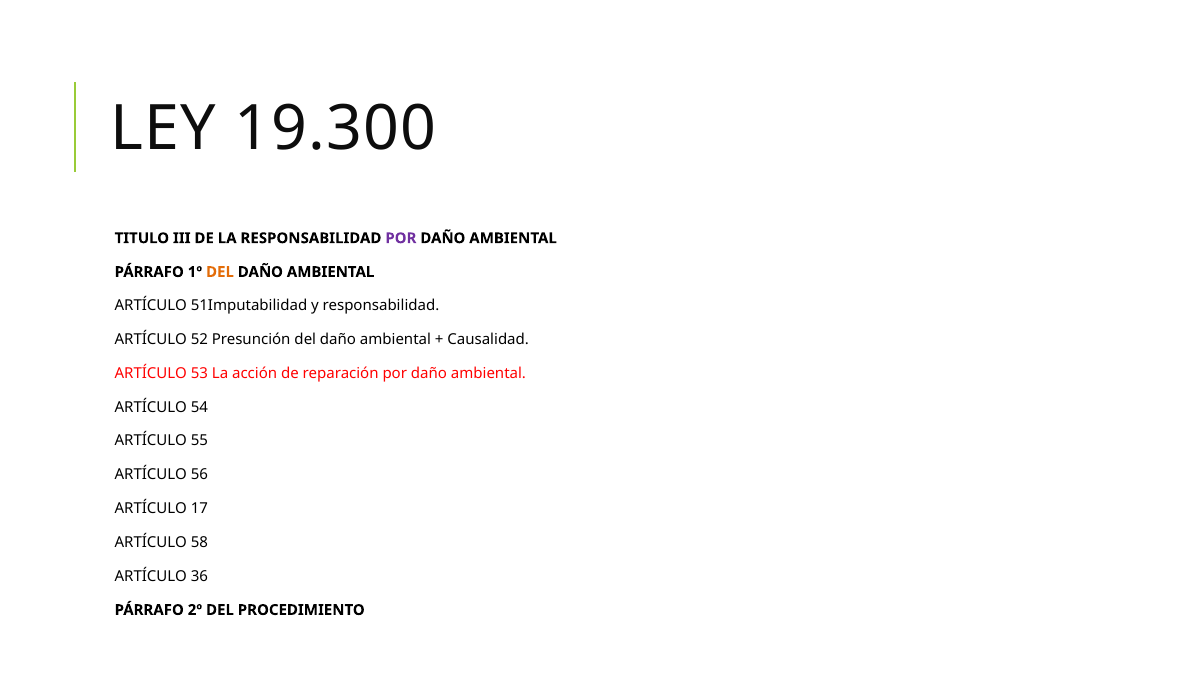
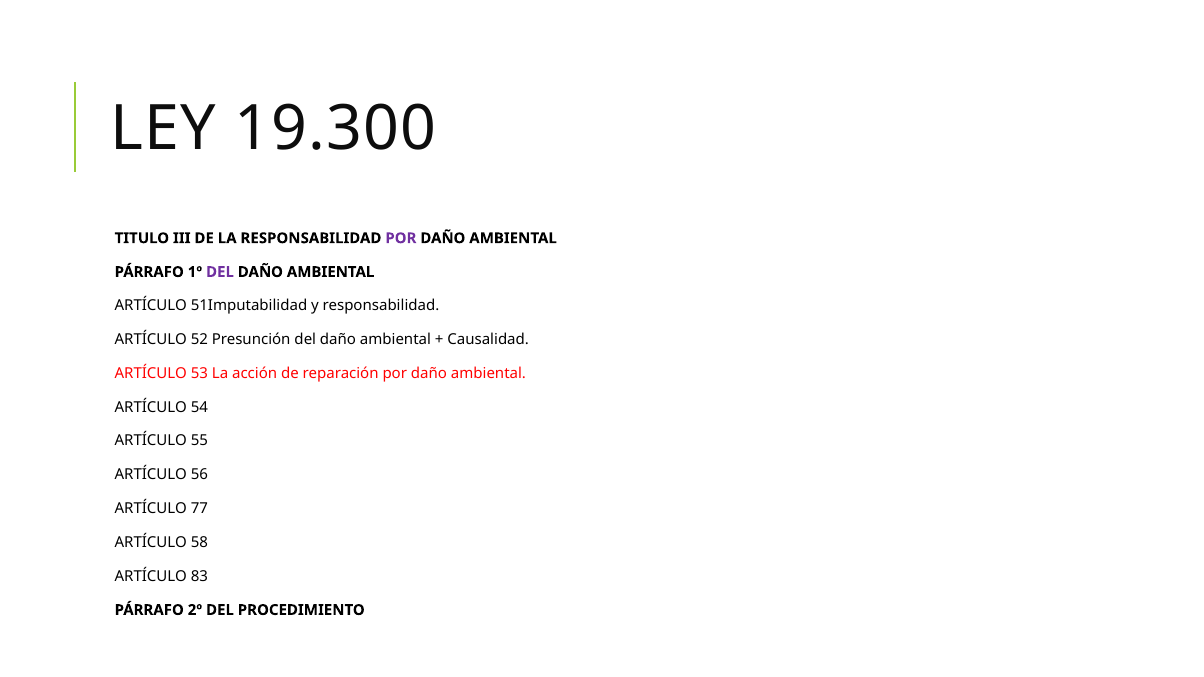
DEL colour: orange -> purple (220, 272)
17: 17 -> 77 (199, 509)
36: 36 -> 83 (199, 576)
